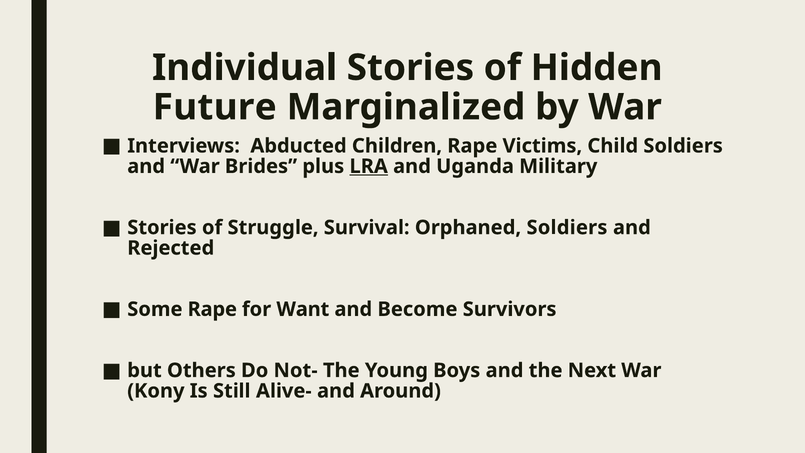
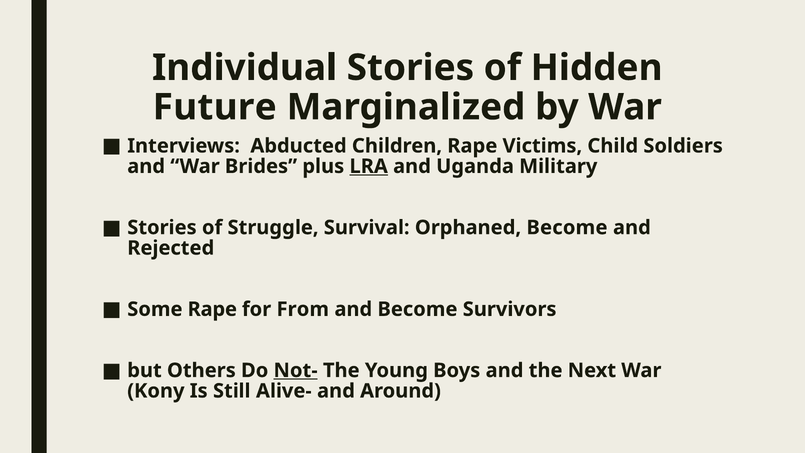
Orphaned Soldiers: Soldiers -> Become (567, 227)
Want: Want -> From (303, 309)
Not- underline: none -> present (296, 370)
